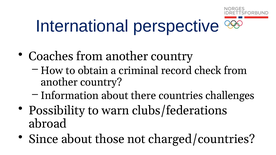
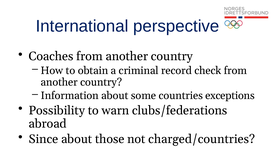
there: there -> some (144, 96)
challenges: challenges -> exceptions (230, 96)
